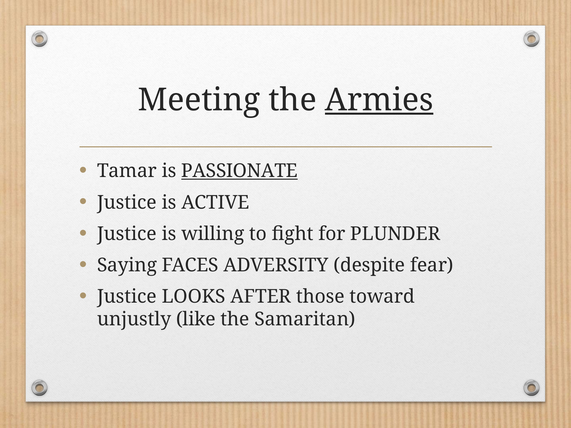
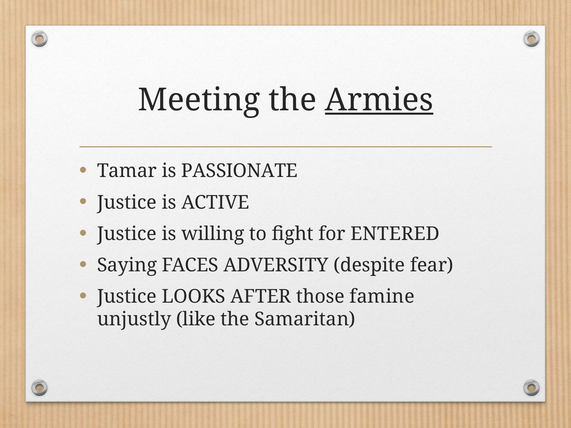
PASSIONATE underline: present -> none (240, 171)
PLUNDER: PLUNDER -> ENTERED (395, 234)
toward: toward -> famine (382, 297)
